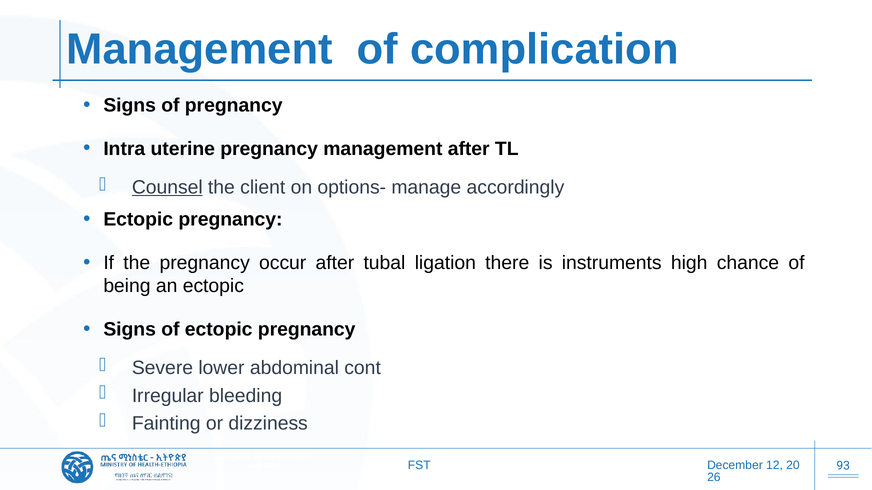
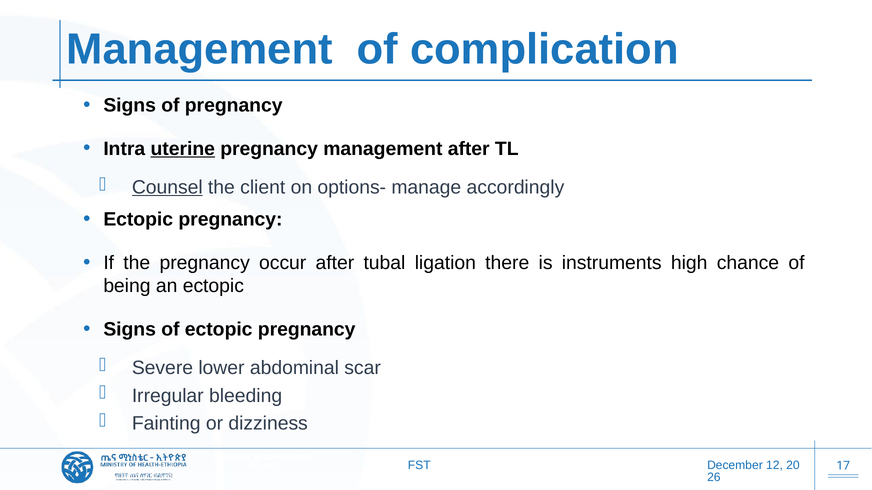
uterine underline: none -> present (183, 149)
cont: cont -> scar (363, 368)
93: 93 -> 17 (843, 466)
